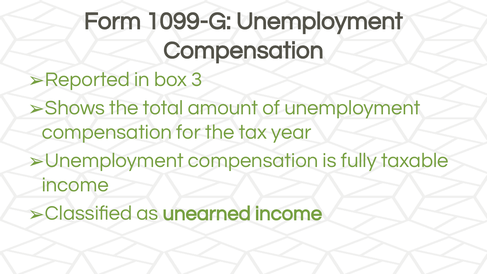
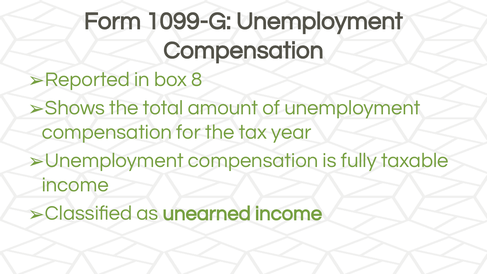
3: 3 -> 8 (197, 79)
